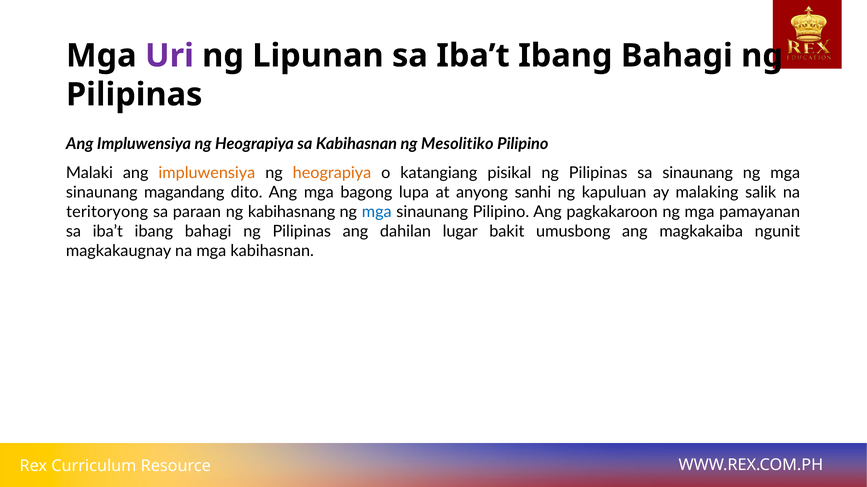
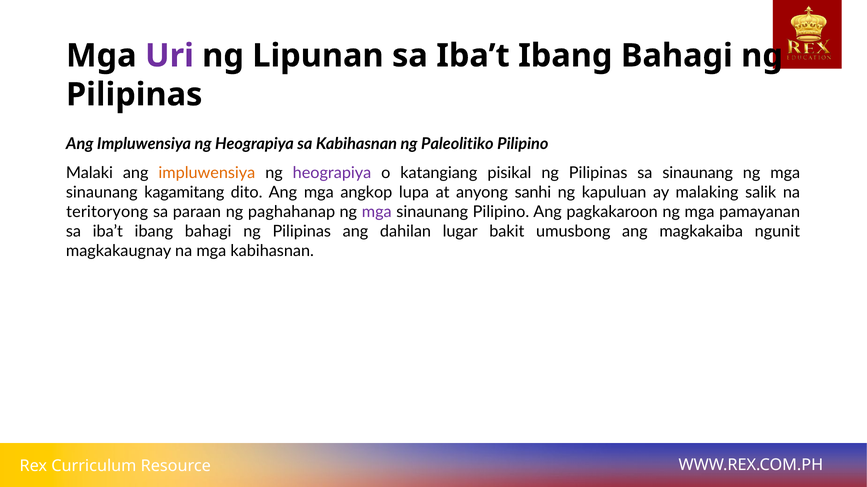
Mesolitiko: Mesolitiko -> Paleolitiko (457, 144)
heograpiya colour: orange -> purple (332, 173)
magandang: magandang -> kagamitang (184, 192)
bagong: bagong -> angkop (366, 192)
kabihasnang: kabihasnang -> paghahanap (292, 212)
mga colour: blue -> purple (377, 212)
